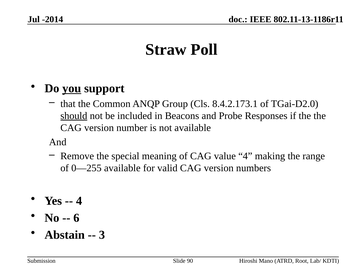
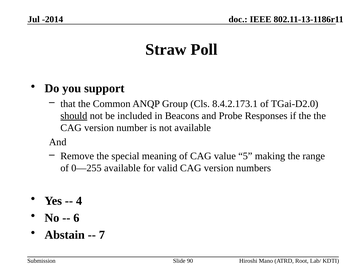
you underline: present -> none (72, 89)
value 4: 4 -> 5 (245, 156)
3: 3 -> 7 (102, 235)
